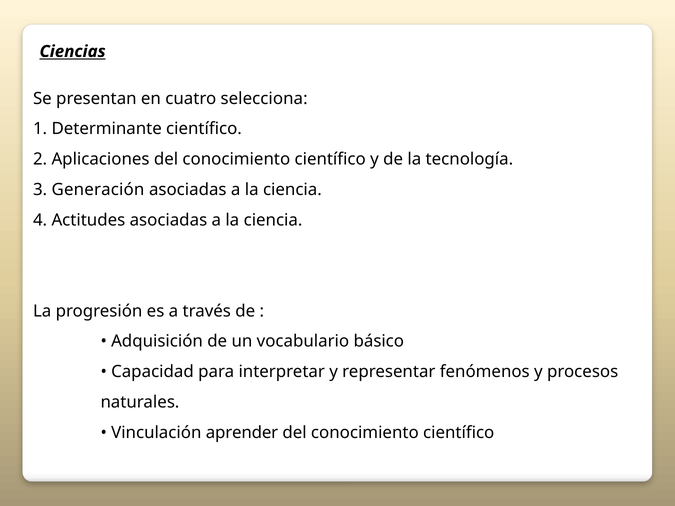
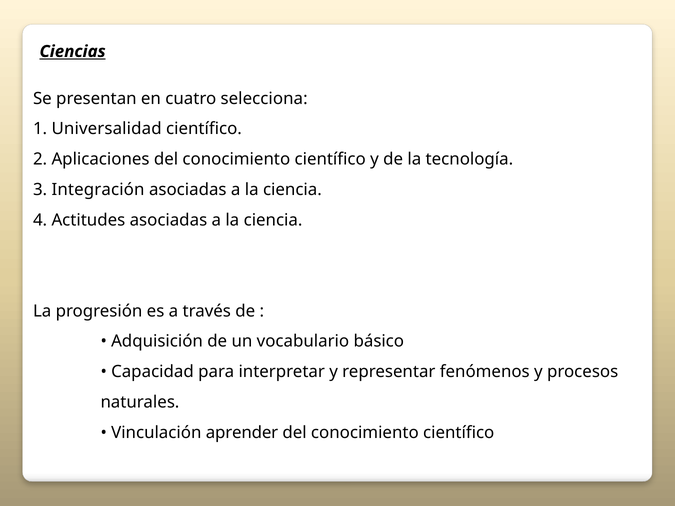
Determinante: Determinante -> Universalidad (107, 129)
Generación: Generación -> Integración (98, 190)
